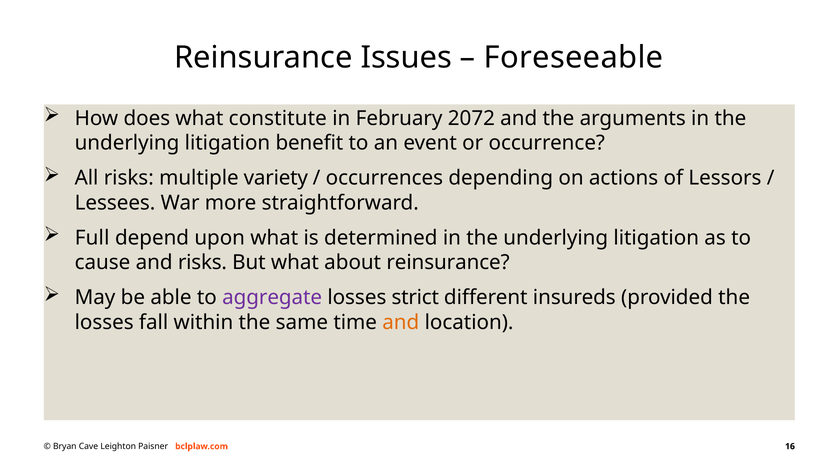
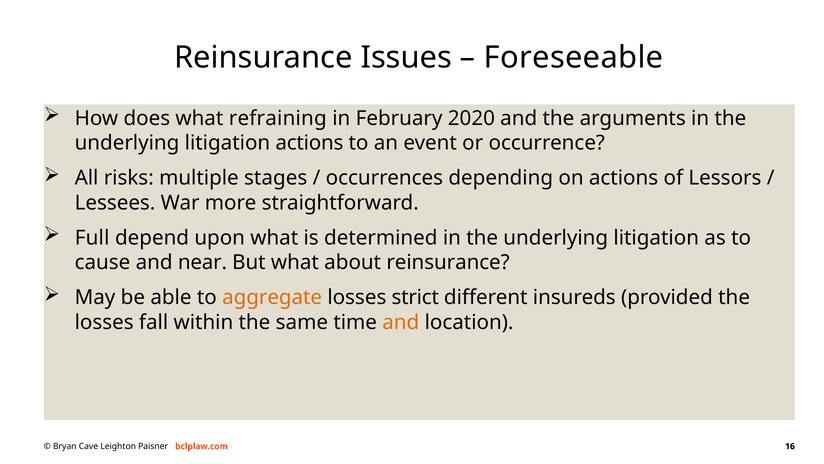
constitute: constitute -> refraining (278, 118)
2072: 2072 -> 2020 (471, 118)
litigation benefit: benefit -> actions (309, 143)
variety: variety -> stages (276, 178)
and risks: risks -> near (202, 262)
aggregate colour: purple -> orange (272, 297)
